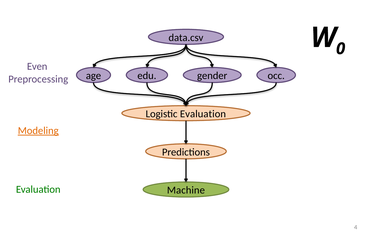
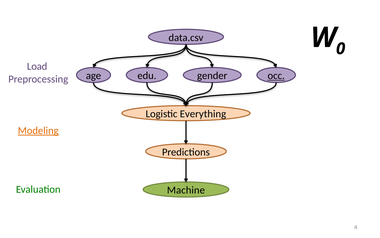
Even: Even -> Load (37, 66)
occ underline: none -> present (276, 76)
Logistic Evaluation: Evaluation -> Everything (203, 114)
